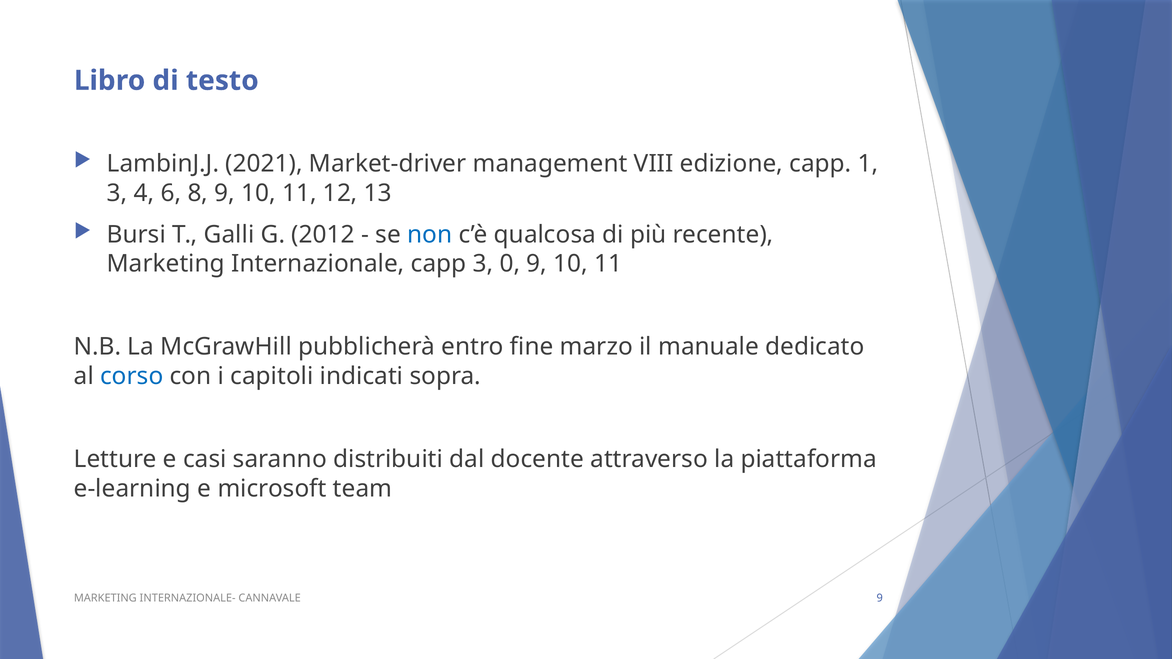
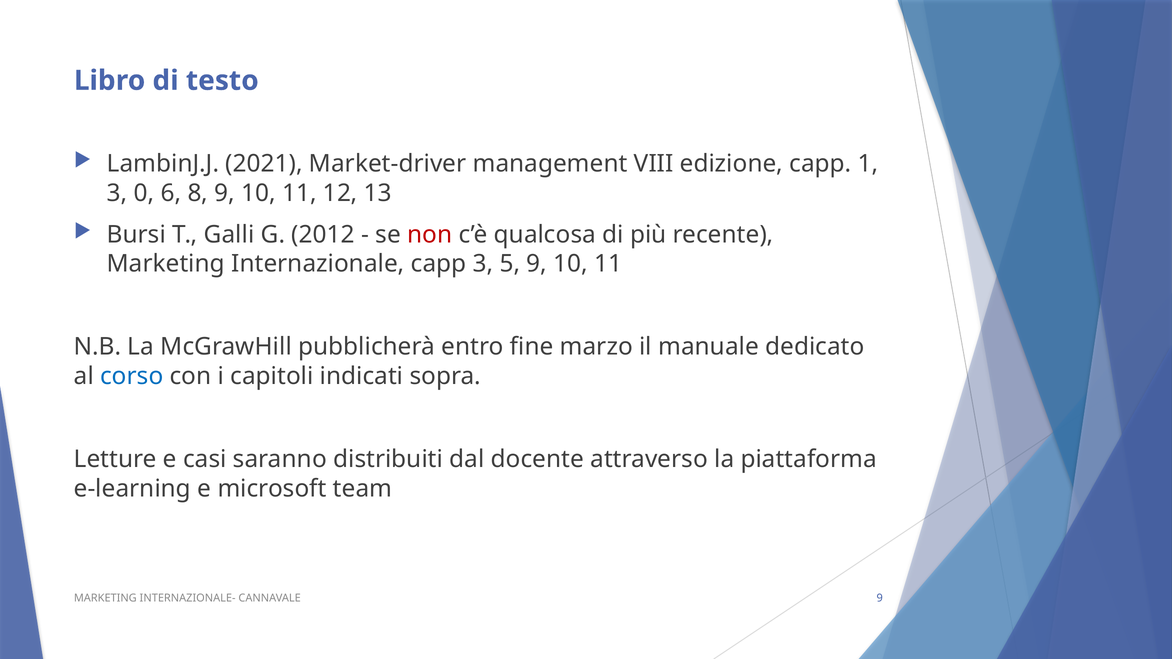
4: 4 -> 0 (144, 193)
non colour: blue -> red (430, 235)
0: 0 -> 5 (510, 264)
